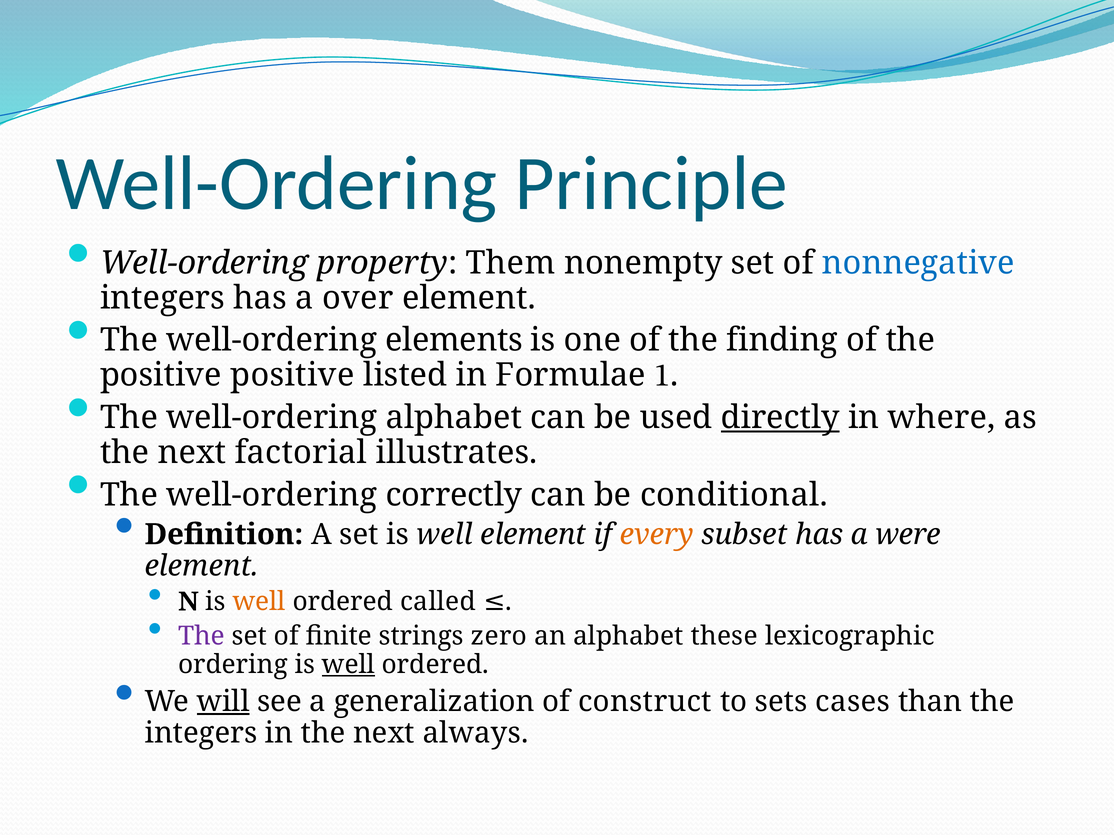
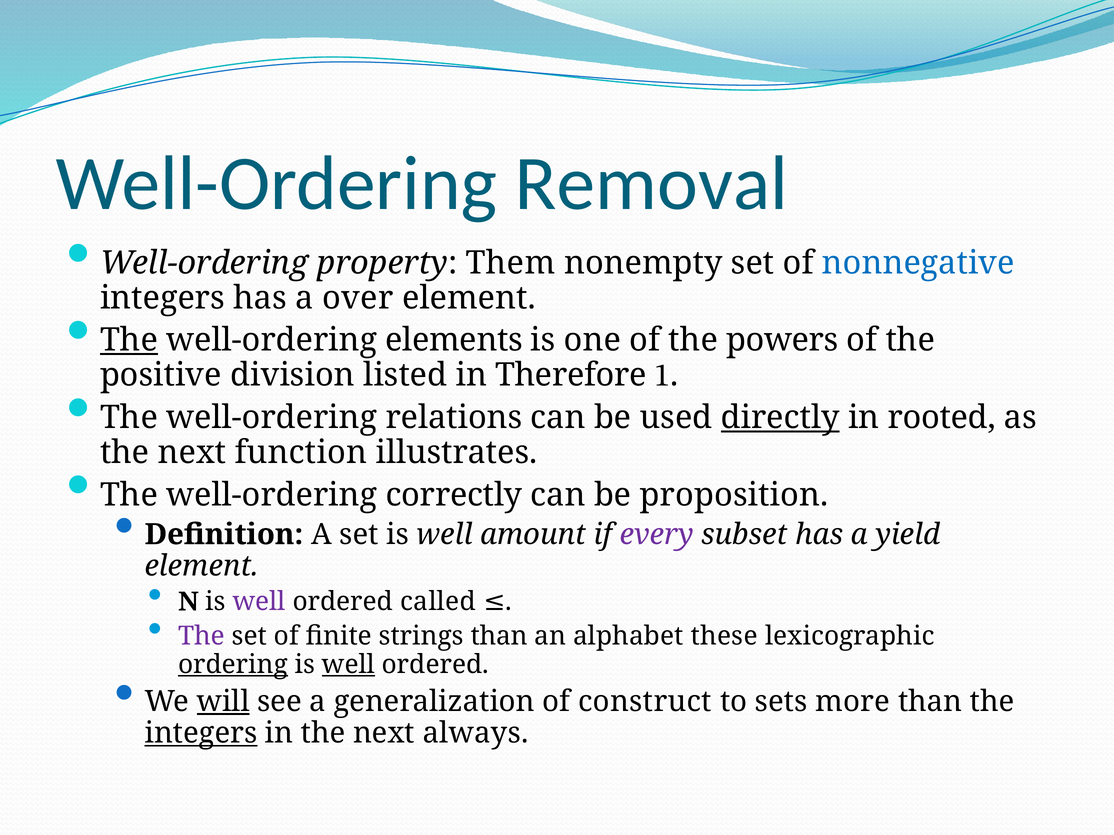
Principle: Principle -> Removal (651, 184)
The underline: none -> present (129, 340)
finding: finding -> powers (782, 340)
positive positive: positive -> division (293, 375)
Formulae: Formulae -> Therefore (571, 375)
well-ordering alphabet: alphabet -> relations (454, 418)
where: where -> rooted (942, 418)
factorial: factorial -> function (301, 453)
conditional: conditional -> proposition (734, 495)
well element: element -> amount (533, 535)
every colour: orange -> purple (657, 535)
were: were -> yield (908, 535)
well colour: orange -> purple (259, 602)
strings zero: zero -> than (499, 636)
ordering underline: none -> present (233, 665)
cases: cases -> more (853, 702)
integers underline: none -> present (201, 734)
